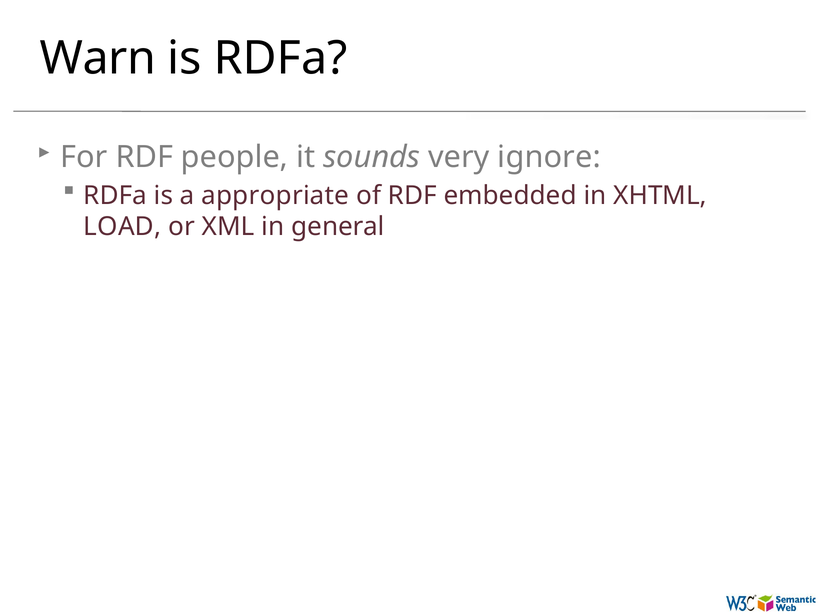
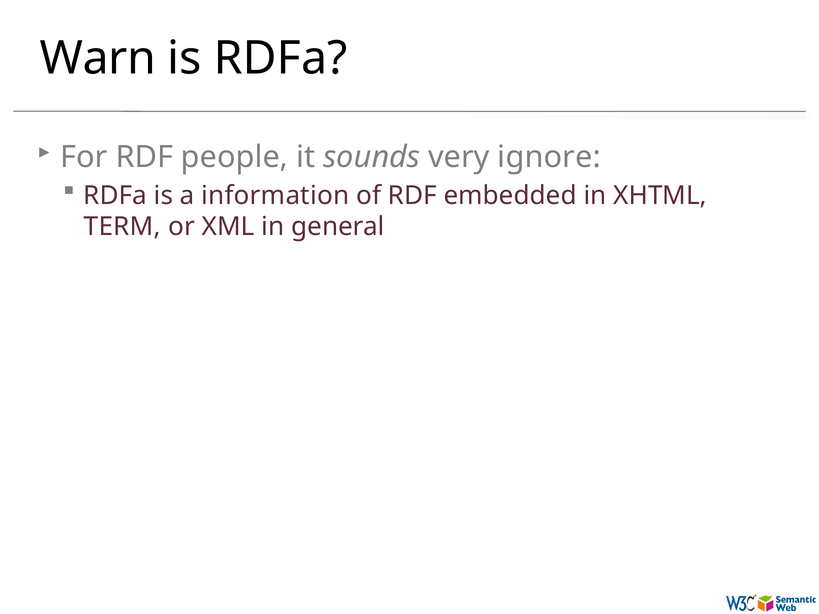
appropriate: appropriate -> information (275, 196)
LOAD: LOAD -> TERM (122, 227)
